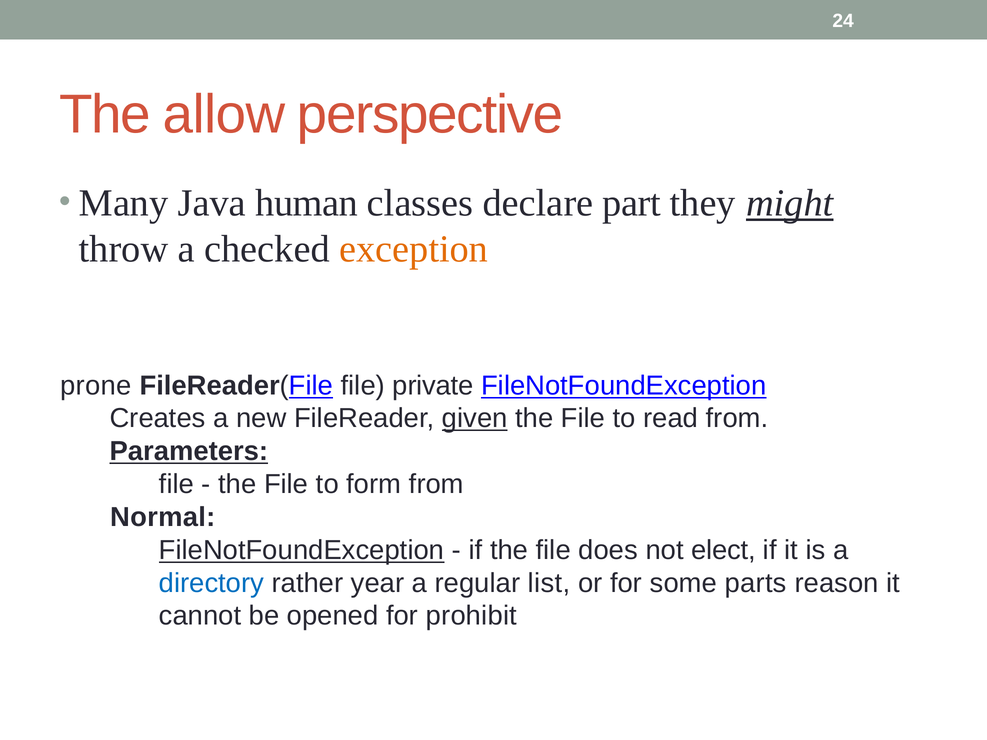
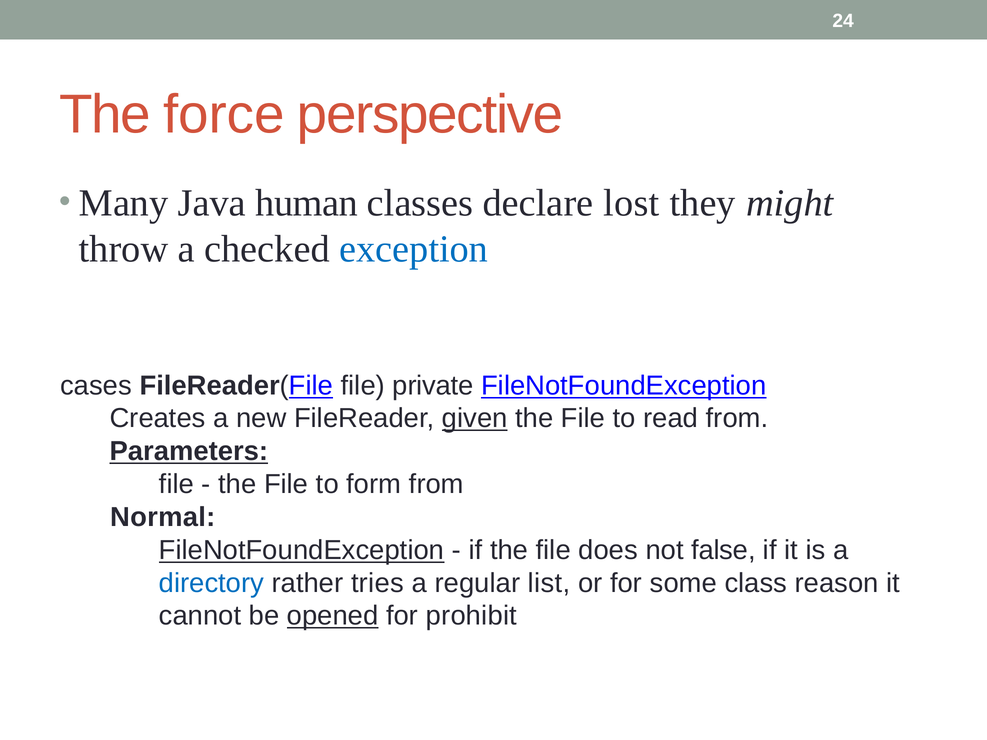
allow: allow -> force (224, 115)
part: part -> lost (631, 203)
might underline: present -> none (790, 203)
exception colour: orange -> blue (414, 249)
prone: prone -> cases (96, 386)
elect: elect -> false (723, 550)
year: year -> tries (378, 583)
parts: parts -> class (756, 583)
opened underline: none -> present (333, 616)
